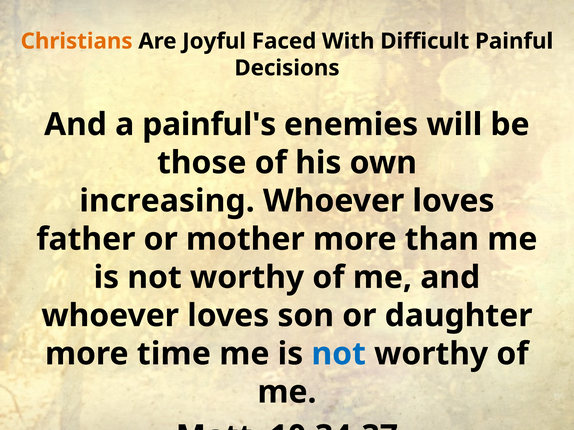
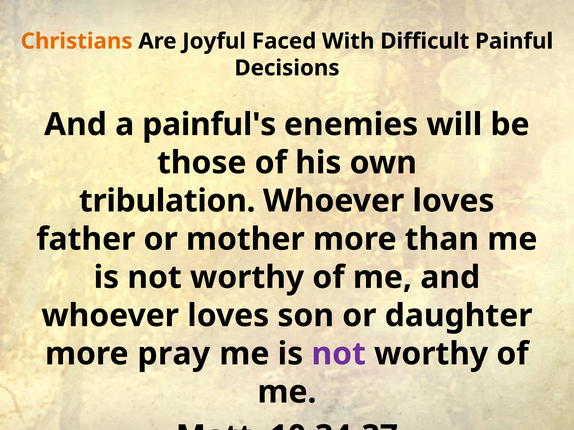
increasing: increasing -> tribulation (167, 201)
time: time -> pray (174, 354)
not colour: blue -> purple (339, 354)
